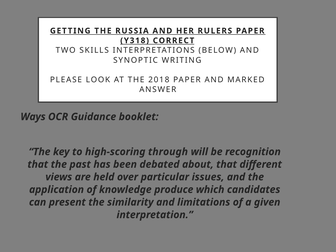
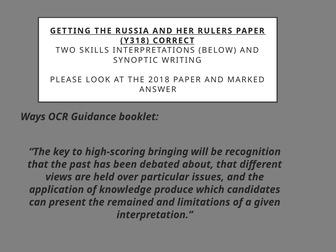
through: through -> bringing (168, 152)
similarity: similarity -> remained (130, 202)
